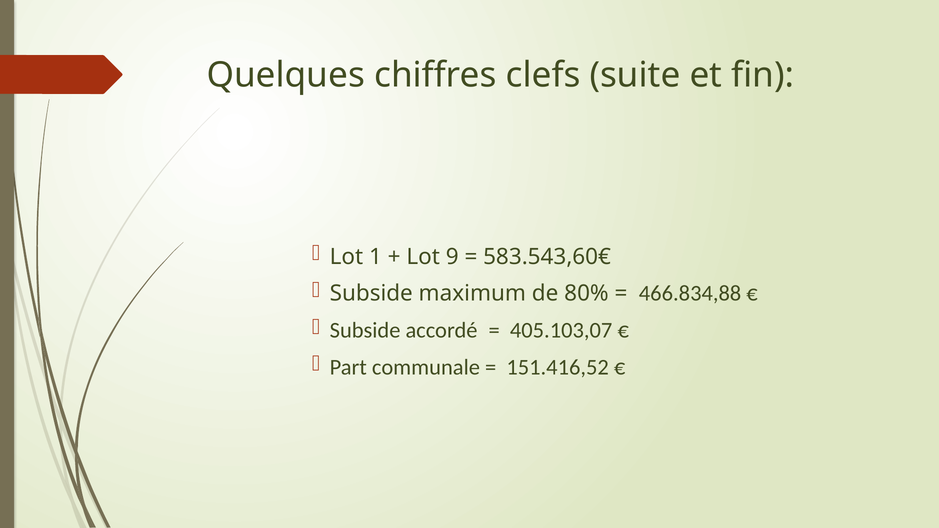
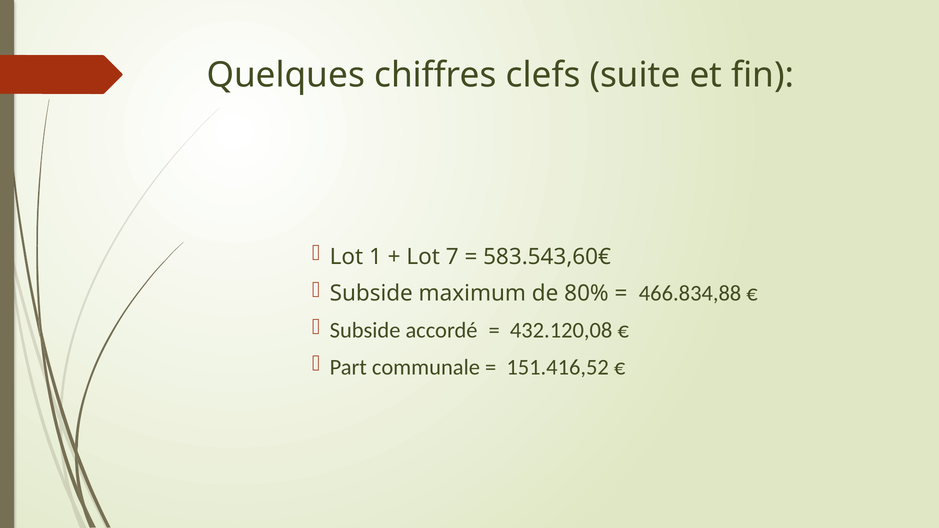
9: 9 -> 7 (452, 257)
405.103,07: 405.103,07 -> 432.120,08 (561, 330)
